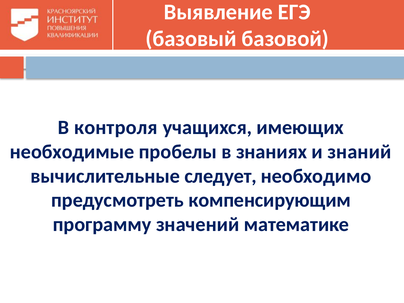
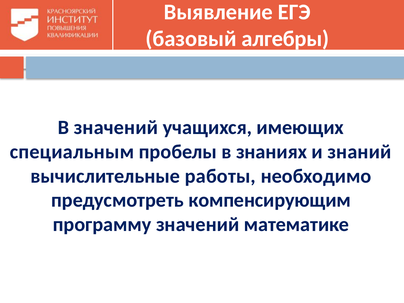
базовой: базовой -> алгебры (285, 39)
В контроля: контроля -> значений (116, 128)
необходимые: необходимые -> специальным (72, 152)
следует: следует -> работы (220, 176)
